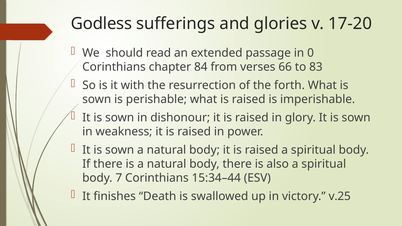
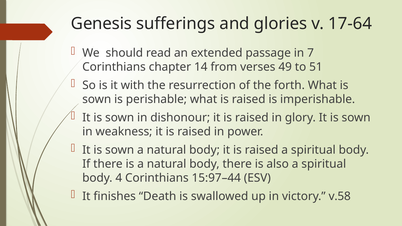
Godless: Godless -> Genesis (101, 24)
17-20: 17-20 -> 17-64 (350, 24)
0: 0 -> 7 (311, 53)
84: 84 -> 14 (201, 67)
66: 66 -> 49 (285, 67)
83: 83 -> 51 (316, 67)
7: 7 -> 4 (119, 178)
15:34–44: 15:34–44 -> 15:97–44 (216, 178)
v.25: v.25 -> v.58 (340, 196)
